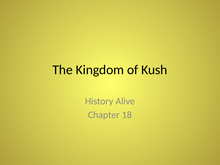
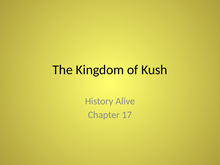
18: 18 -> 17 (127, 115)
